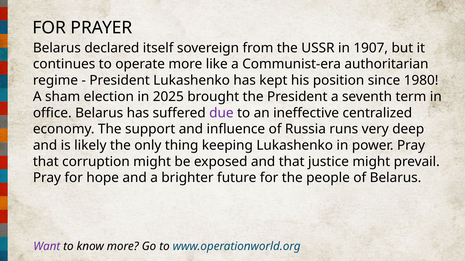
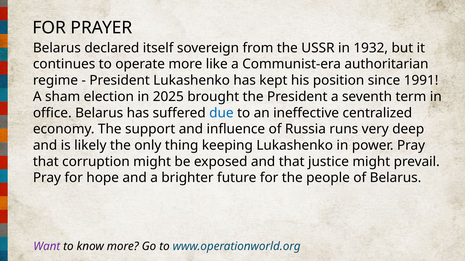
1907: 1907 -> 1932 (371, 48)
1980: 1980 -> 1991 (421, 81)
due colour: purple -> blue (221, 113)
